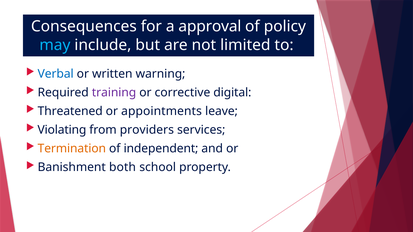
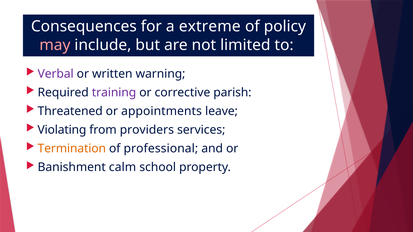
approval: approval -> extreme (210, 26)
may colour: light blue -> pink (55, 45)
Verbal colour: blue -> purple (56, 74)
digital: digital -> parish (232, 93)
independent: independent -> professional (161, 149)
both: both -> calm (123, 167)
